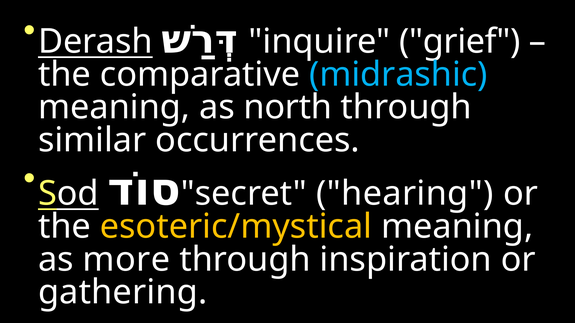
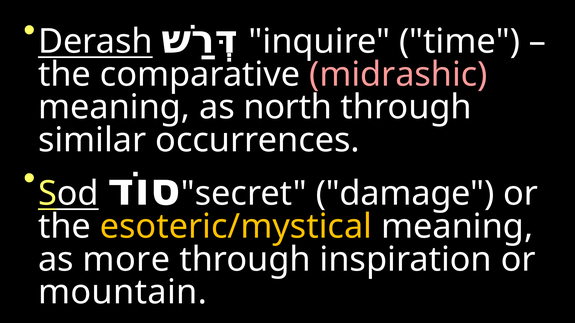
grief: grief -> time (460, 42)
midrashic colour: light blue -> pink (398, 75)
hearing: hearing -> damage (405, 194)
gathering: gathering -> mountain (123, 293)
